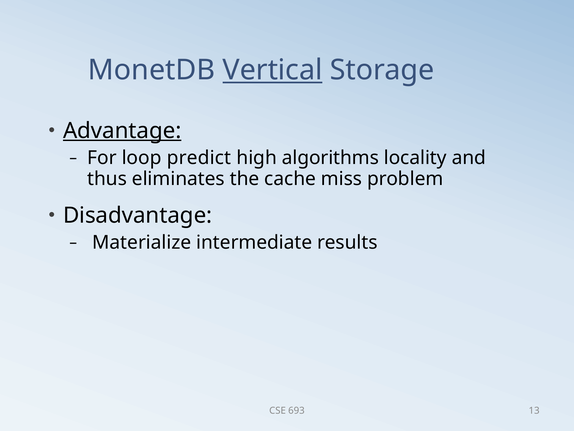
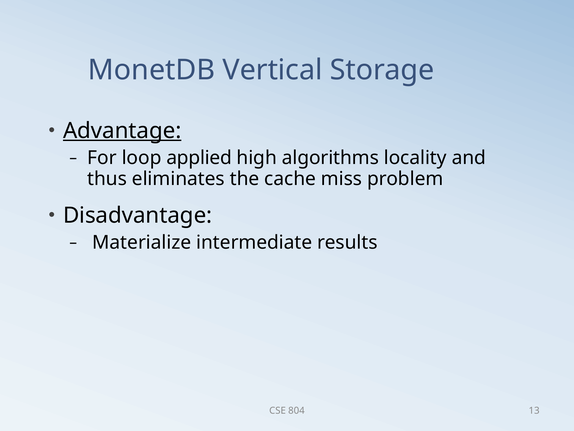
Vertical underline: present -> none (273, 70)
predict: predict -> applied (199, 158)
693: 693 -> 804 (296, 410)
